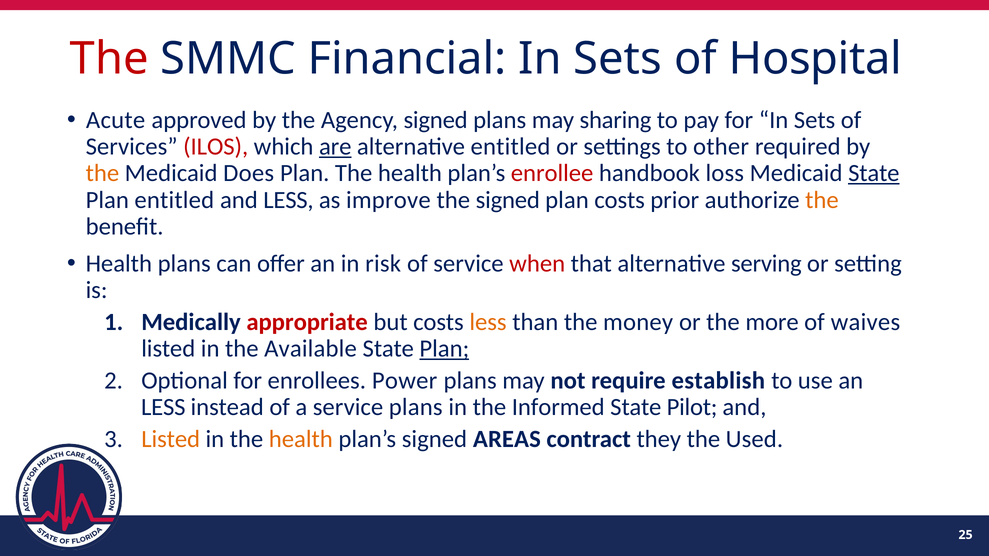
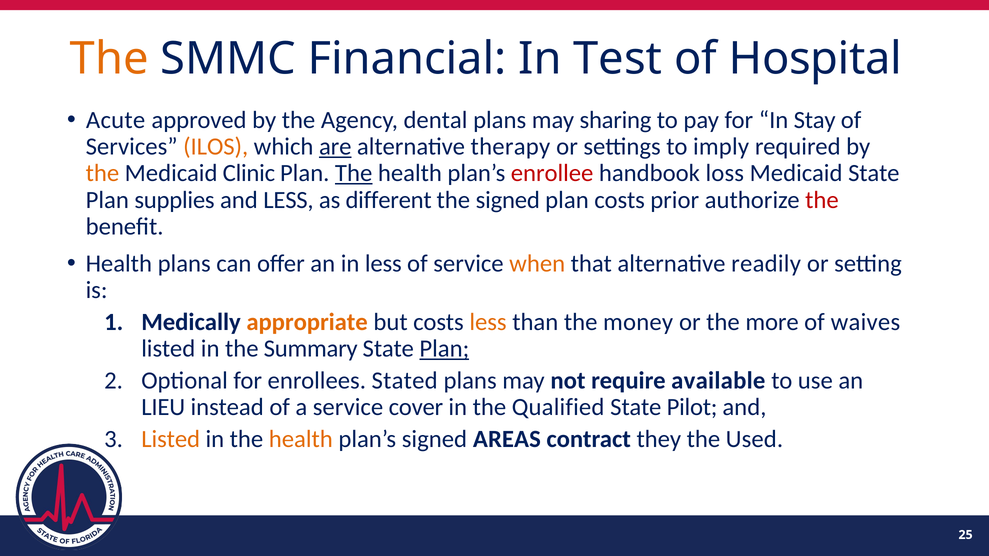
The colour: red -> orange (109, 59)
Sets: Sets -> Test (618, 59)
Agency signed: signed -> dental (436, 120)
for In Sets: Sets -> Stay (815, 120)
ILOS colour: red -> orange (216, 147)
alternative entitled: entitled -> therapy (510, 147)
other: other -> imply (721, 147)
Does: Does -> Clinic (249, 173)
The underline: none -> present (354, 173)
State underline: present -> none (874, 173)
Plan entitled: entitled -> supplies (175, 200)
improve: improve -> different (389, 200)
the colour: orange -> red (822, 200)
in risk: risk -> less (383, 264)
when colour: red -> orange (537, 264)
serving: serving -> readily (766, 264)
appropriate colour: red -> orange (307, 322)
Available: Available -> Summary (311, 349)
Power: Power -> Stated (405, 381)
establish: establish -> available (718, 381)
LESS: LESS -> LIEU (163, 408)
service plans: plans -> cover (416, 408)
Informed: Informed -> Qualified (558, 408)
